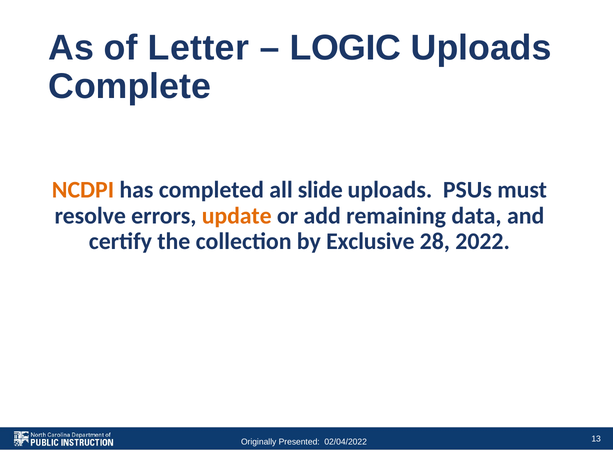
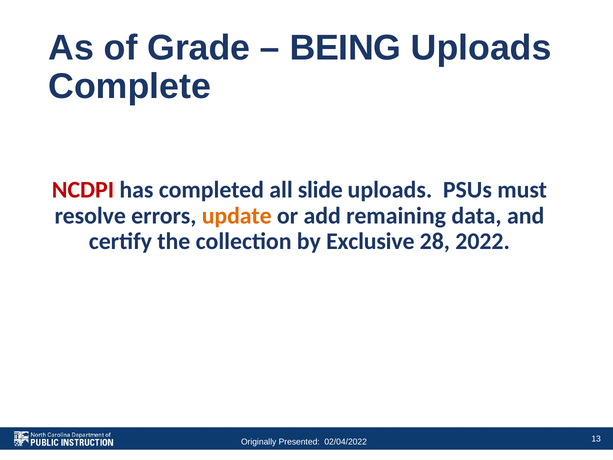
Letter: Letter -> Grade (199, 48)
LOGIC: LOGIC -> BEING (345, 48)
NCDPI colour: orange -> red (83, 190)
